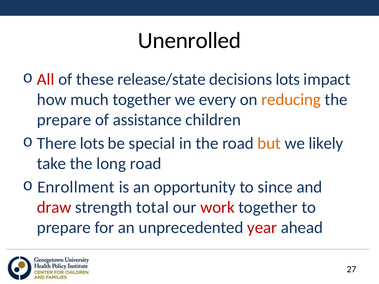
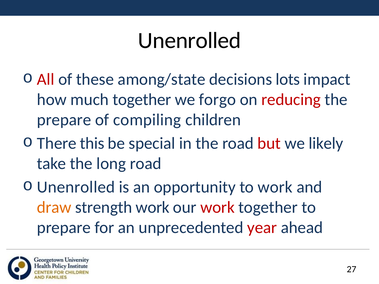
release/state: release/state -> among/state (162, 80)
every: every -> forgo (217, 100)
reducing colour: orange -> red (291, 100)
assistance: assistance -> compiling (147, 120)
There lots: lots -> this (92, 144)
but colour: orange -> red (269, 144)
Enrollment: Enrollment -> Unenrolled (76, 187)
to since: since -> work (275, 187)
draw colour: red -> orange (54, 208)
strength total: total -> work (153, 208)
